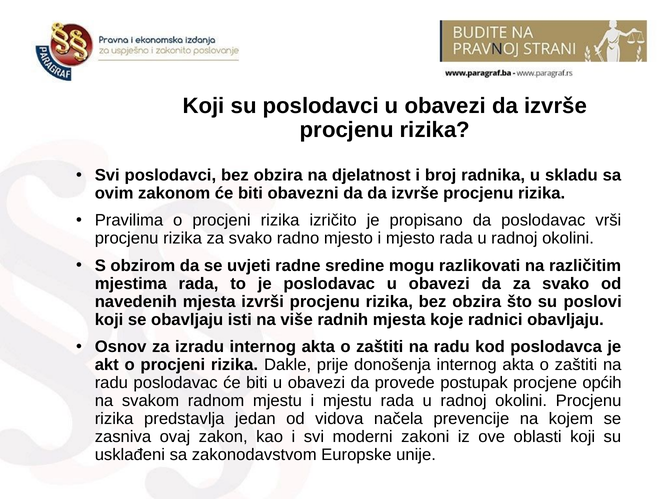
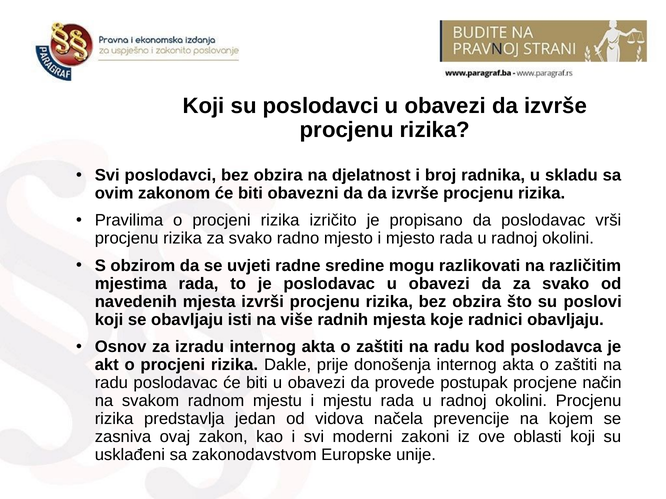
općih: općih -> način (602, 383)
